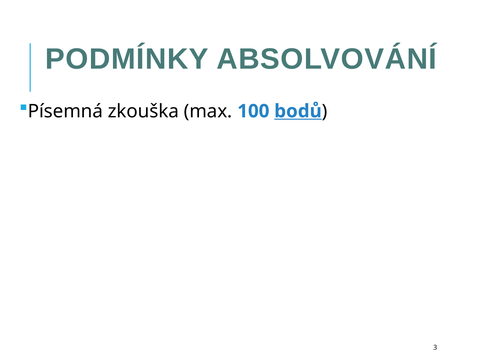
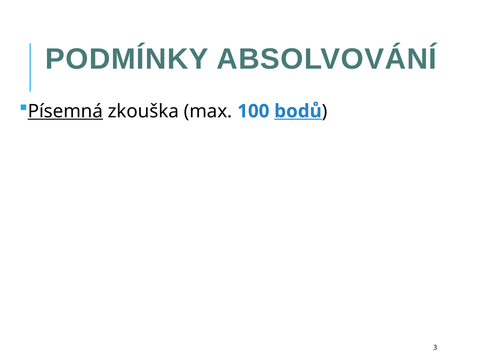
Písemná underline: none -> present (65, 111)
